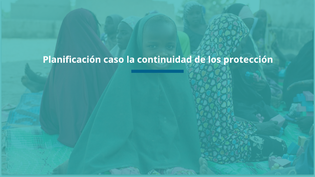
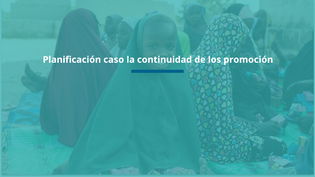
protección: protección -> promoción (248, 60)
